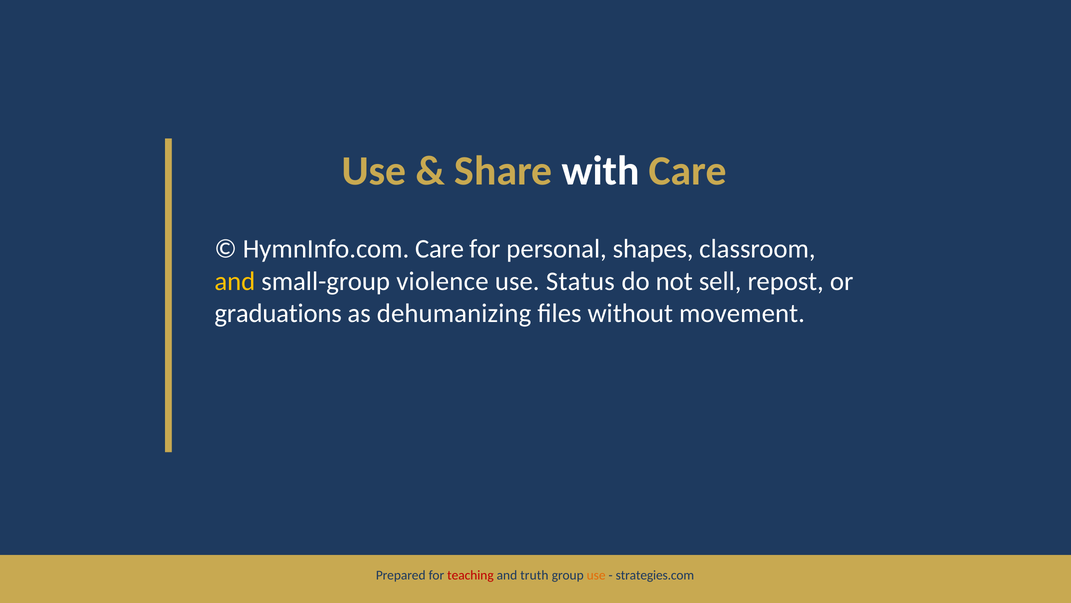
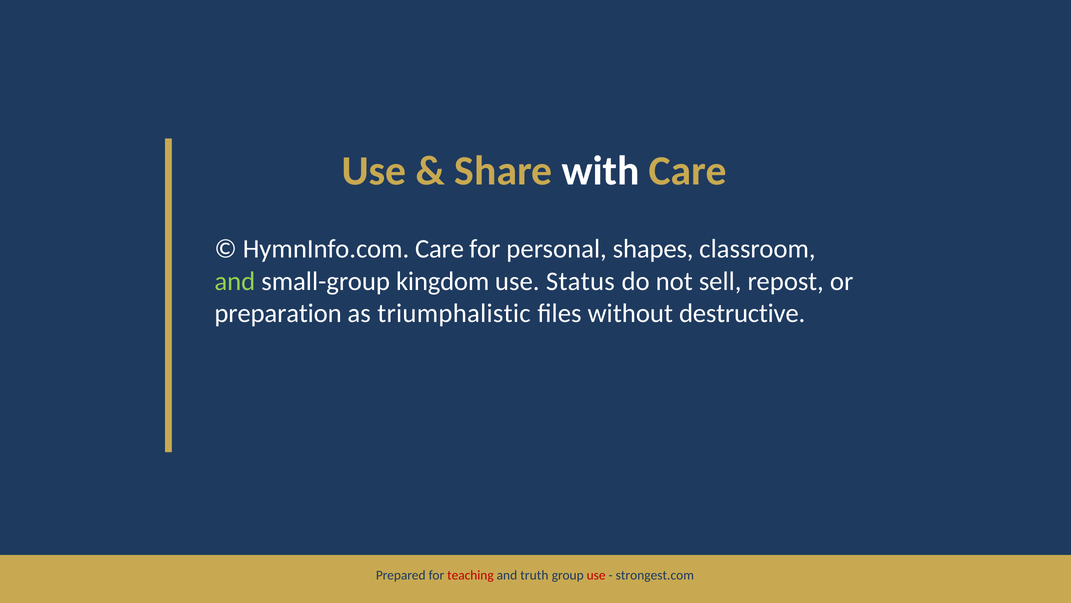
and colour: yellow -> light green (235, 281)
violence: violence -> kingdom (443, 281)
graduations: graduations -> preparation (278, 313)
dehumanizing: dehumanizing -> triumphalistic (454, 313)
movement: movement -> destructive (742, 313)
use colour: orange -> red (596, 575)
strategies.com: strategies.com -> strongest.com (655, 575)
